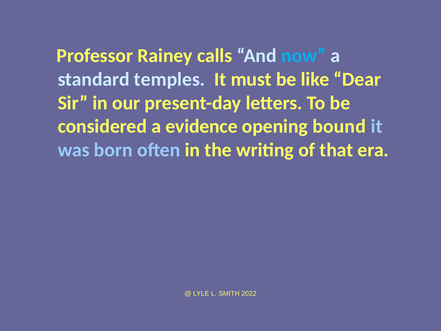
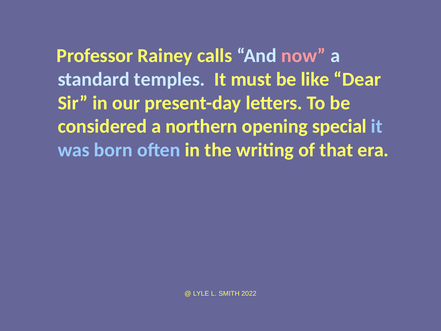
now colour: light blue -> pink (303, 56)
evidence: evidence -> northern (202, 126)
bound: bound -> special (339, 126)
